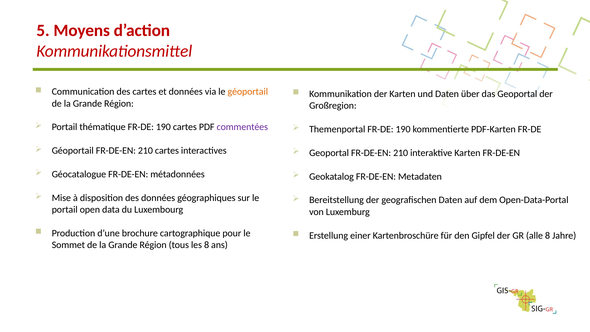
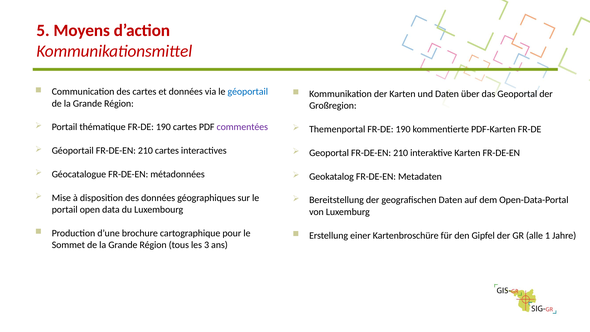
géoportail colour: orange -> blue (248, 92)
alle 8: 8 -> 1 (548, 235)
les 8: 8 -> 3 (207, 245)
